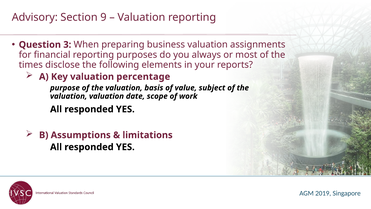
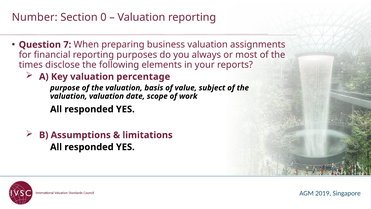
Advisory: Advisory -> Number (35, 17)
9: 9 -> 0 (103, 17)
3: 3 -> 7 (67, 45)
